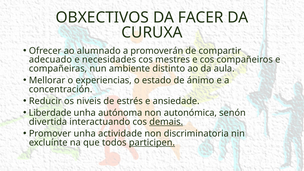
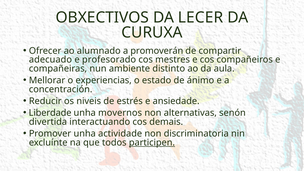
FACER: FACER -> LECER (201, 17)
necesidades: necesidades -> profesorado (109, 60)
autónoma: autónoma -> movernos (120, 113)
autonómica: autonómica -> alternativas (190, 113)
demais underline: present -> none (166, 122)
